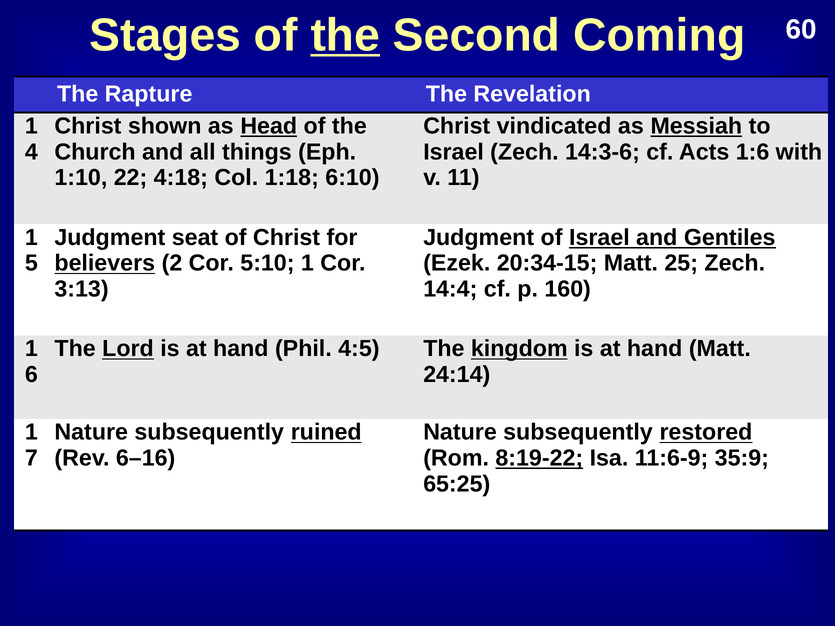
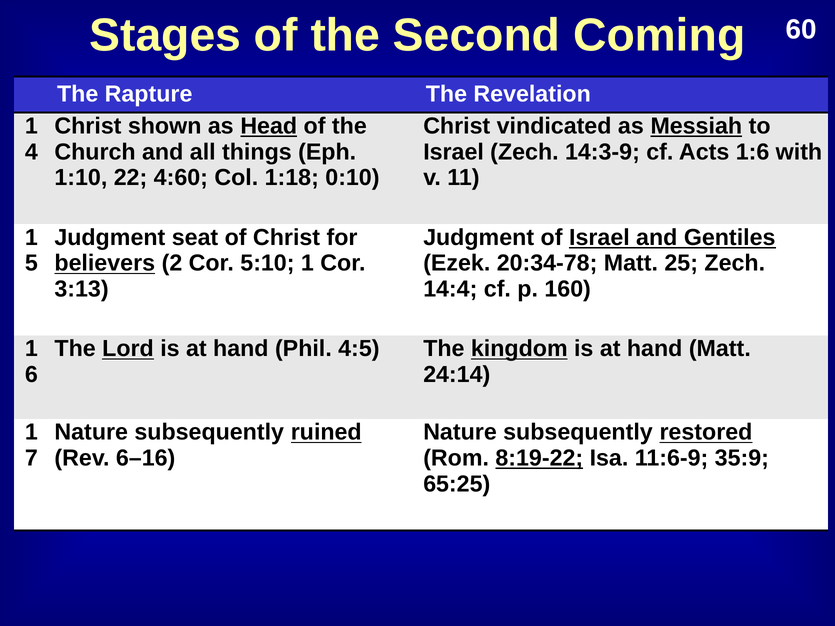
the underline: present -> none (345, 35)
14:3-6: 14:3-6 -> 14:3-9 (602, 152)
4:18: 4:18 -> 4:60 (181, 178)
6:10: 6:10 -> 0:10 (352, 178)
20:34-15: 20:34-15 -> 20:34-78 (547, 263)
